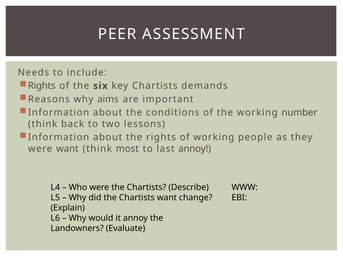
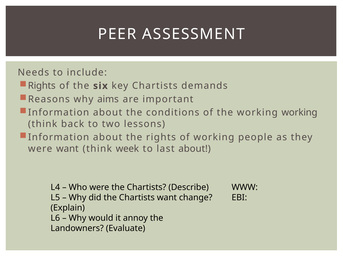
working number: number -> working (299, 113)
most: most -> week (127, 149)
last annoy: annoy -> about (195, 149)
